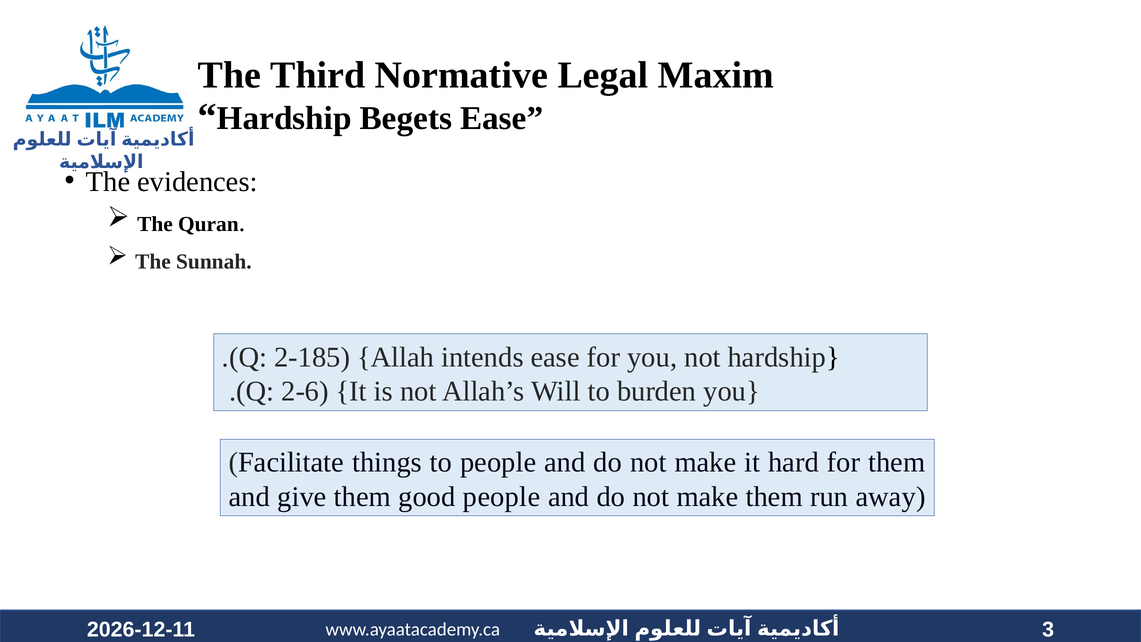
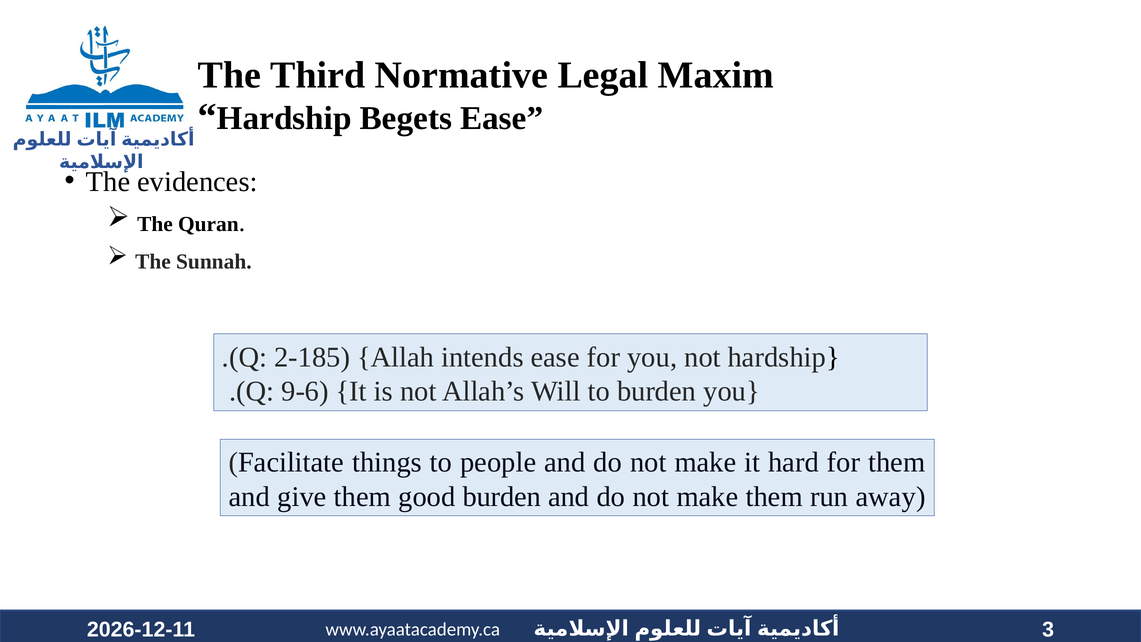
2-6: 2-6 -> 9-6 (300, 391)
good people: people -> burden (502, 496)
